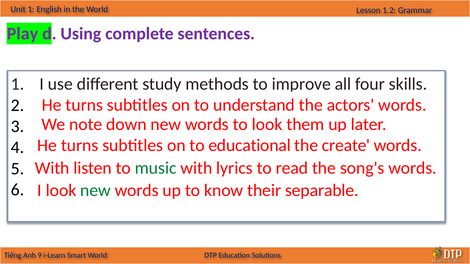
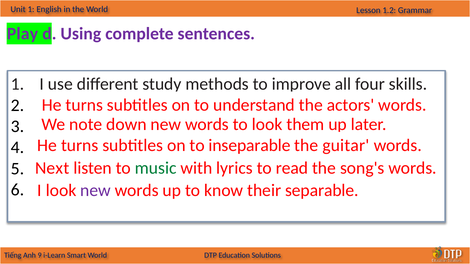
educational: educational -> inseparable (250, 146)
create: create -> guitar (346, 146)
With: With -> Next (52, 168)
new colour: green -> purple (96, 191)
